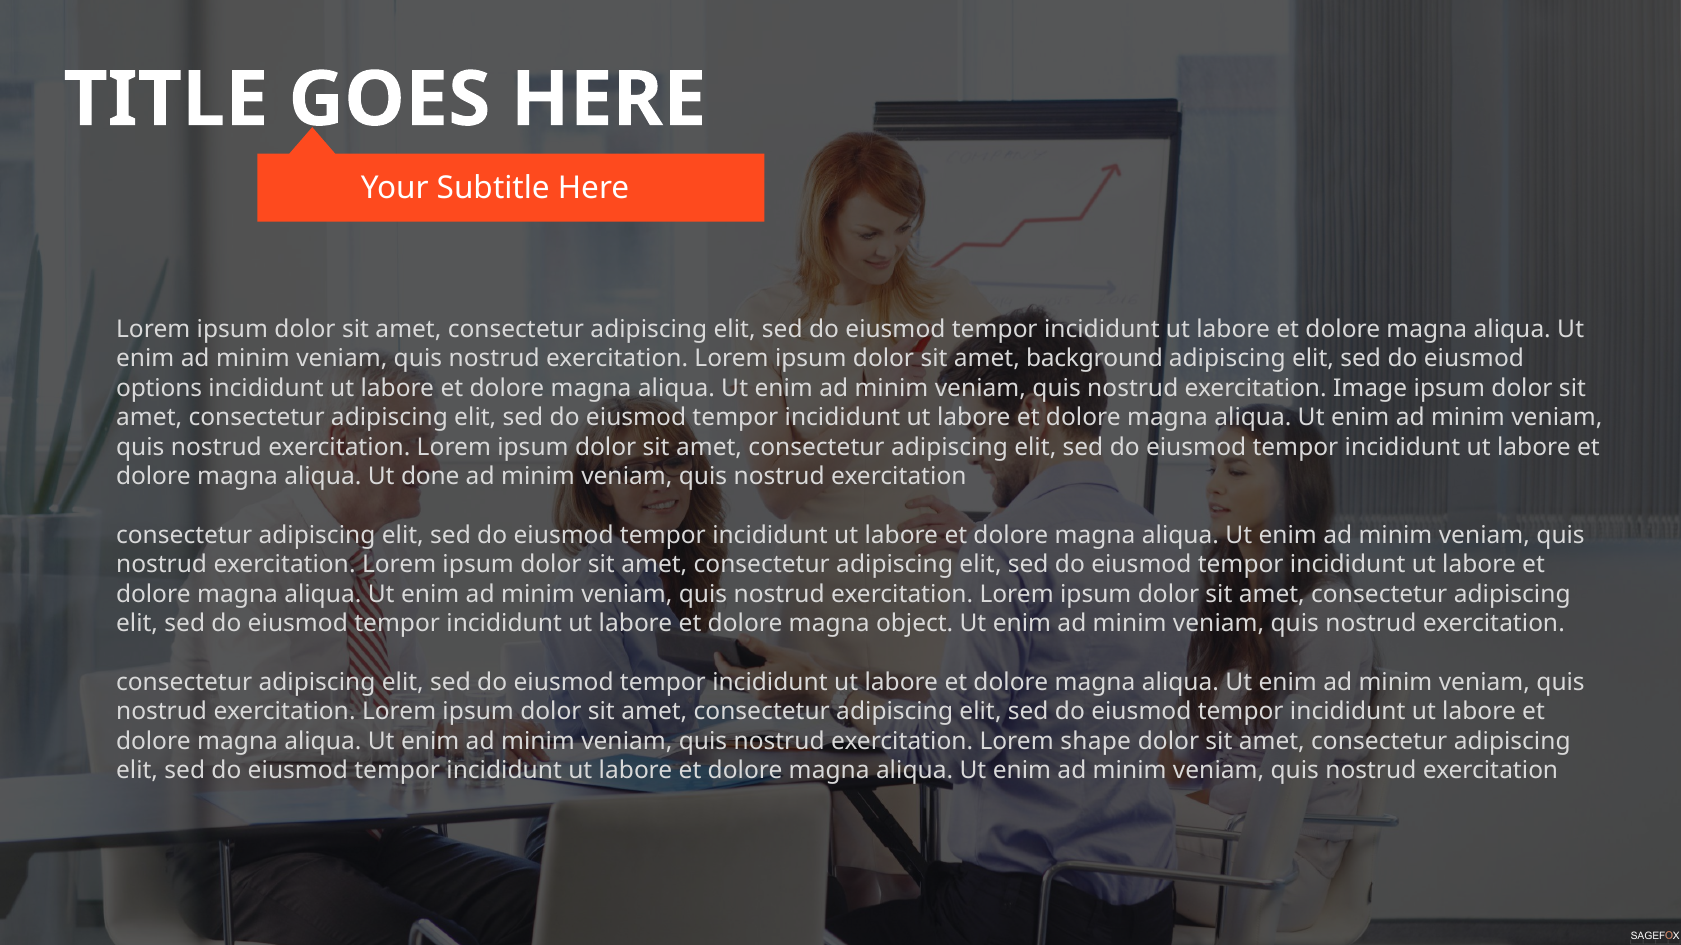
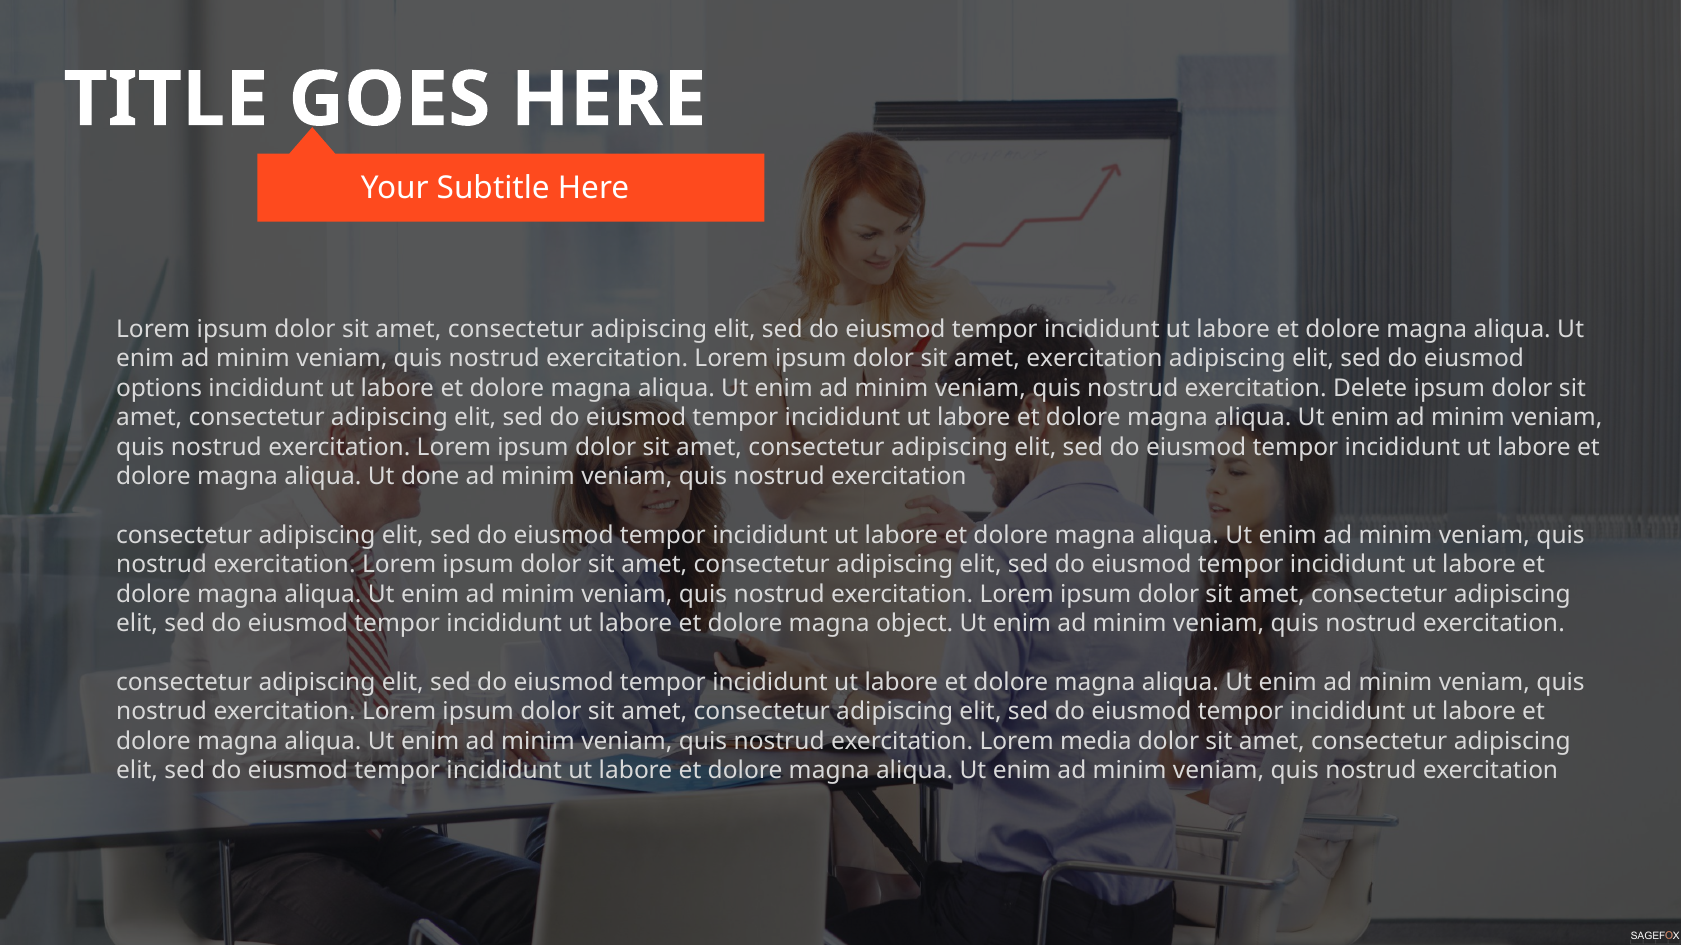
amet background: background -> exercitation (1094, 359)
Image: Image -> Delete (1370, 389)
shape: shape -> media (1096, 742)
